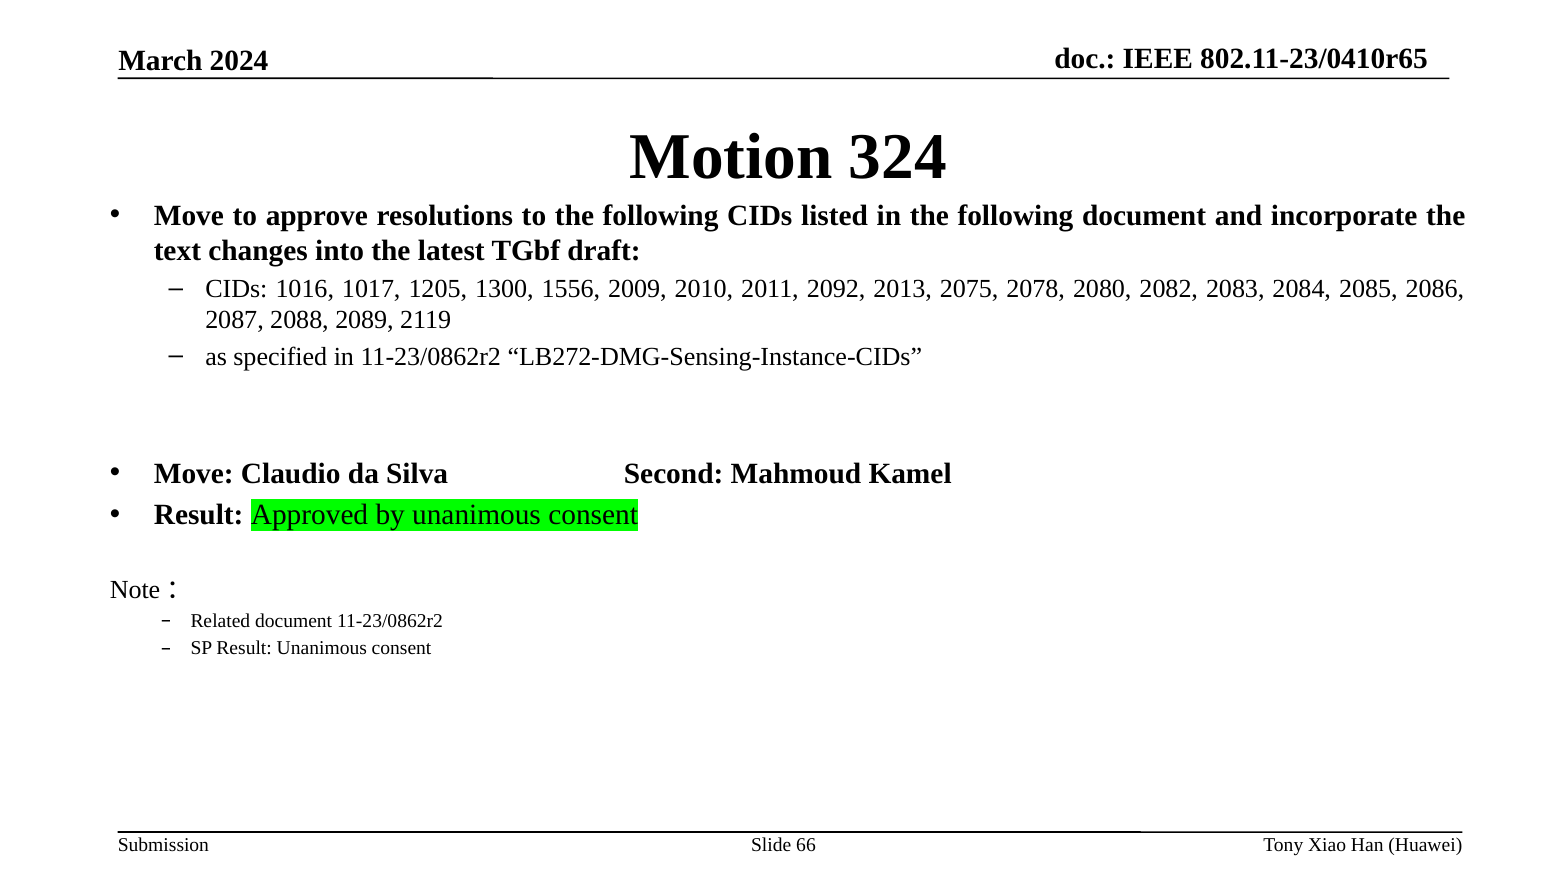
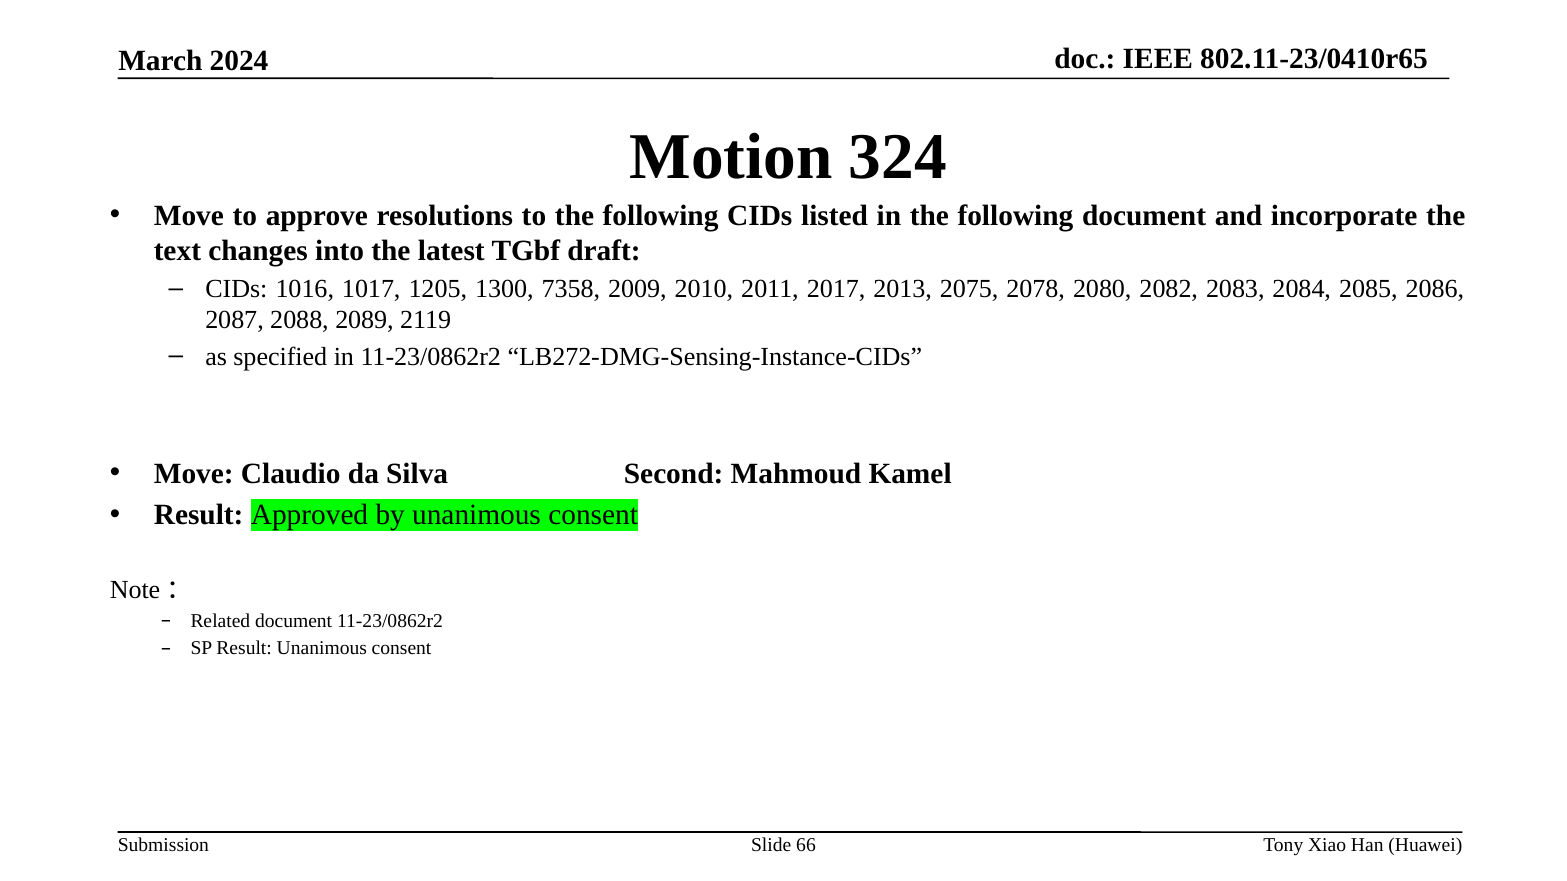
1556: 1556 -> 7358 (571, 289)
2092: 2092 -> 2017 (836, 289)
